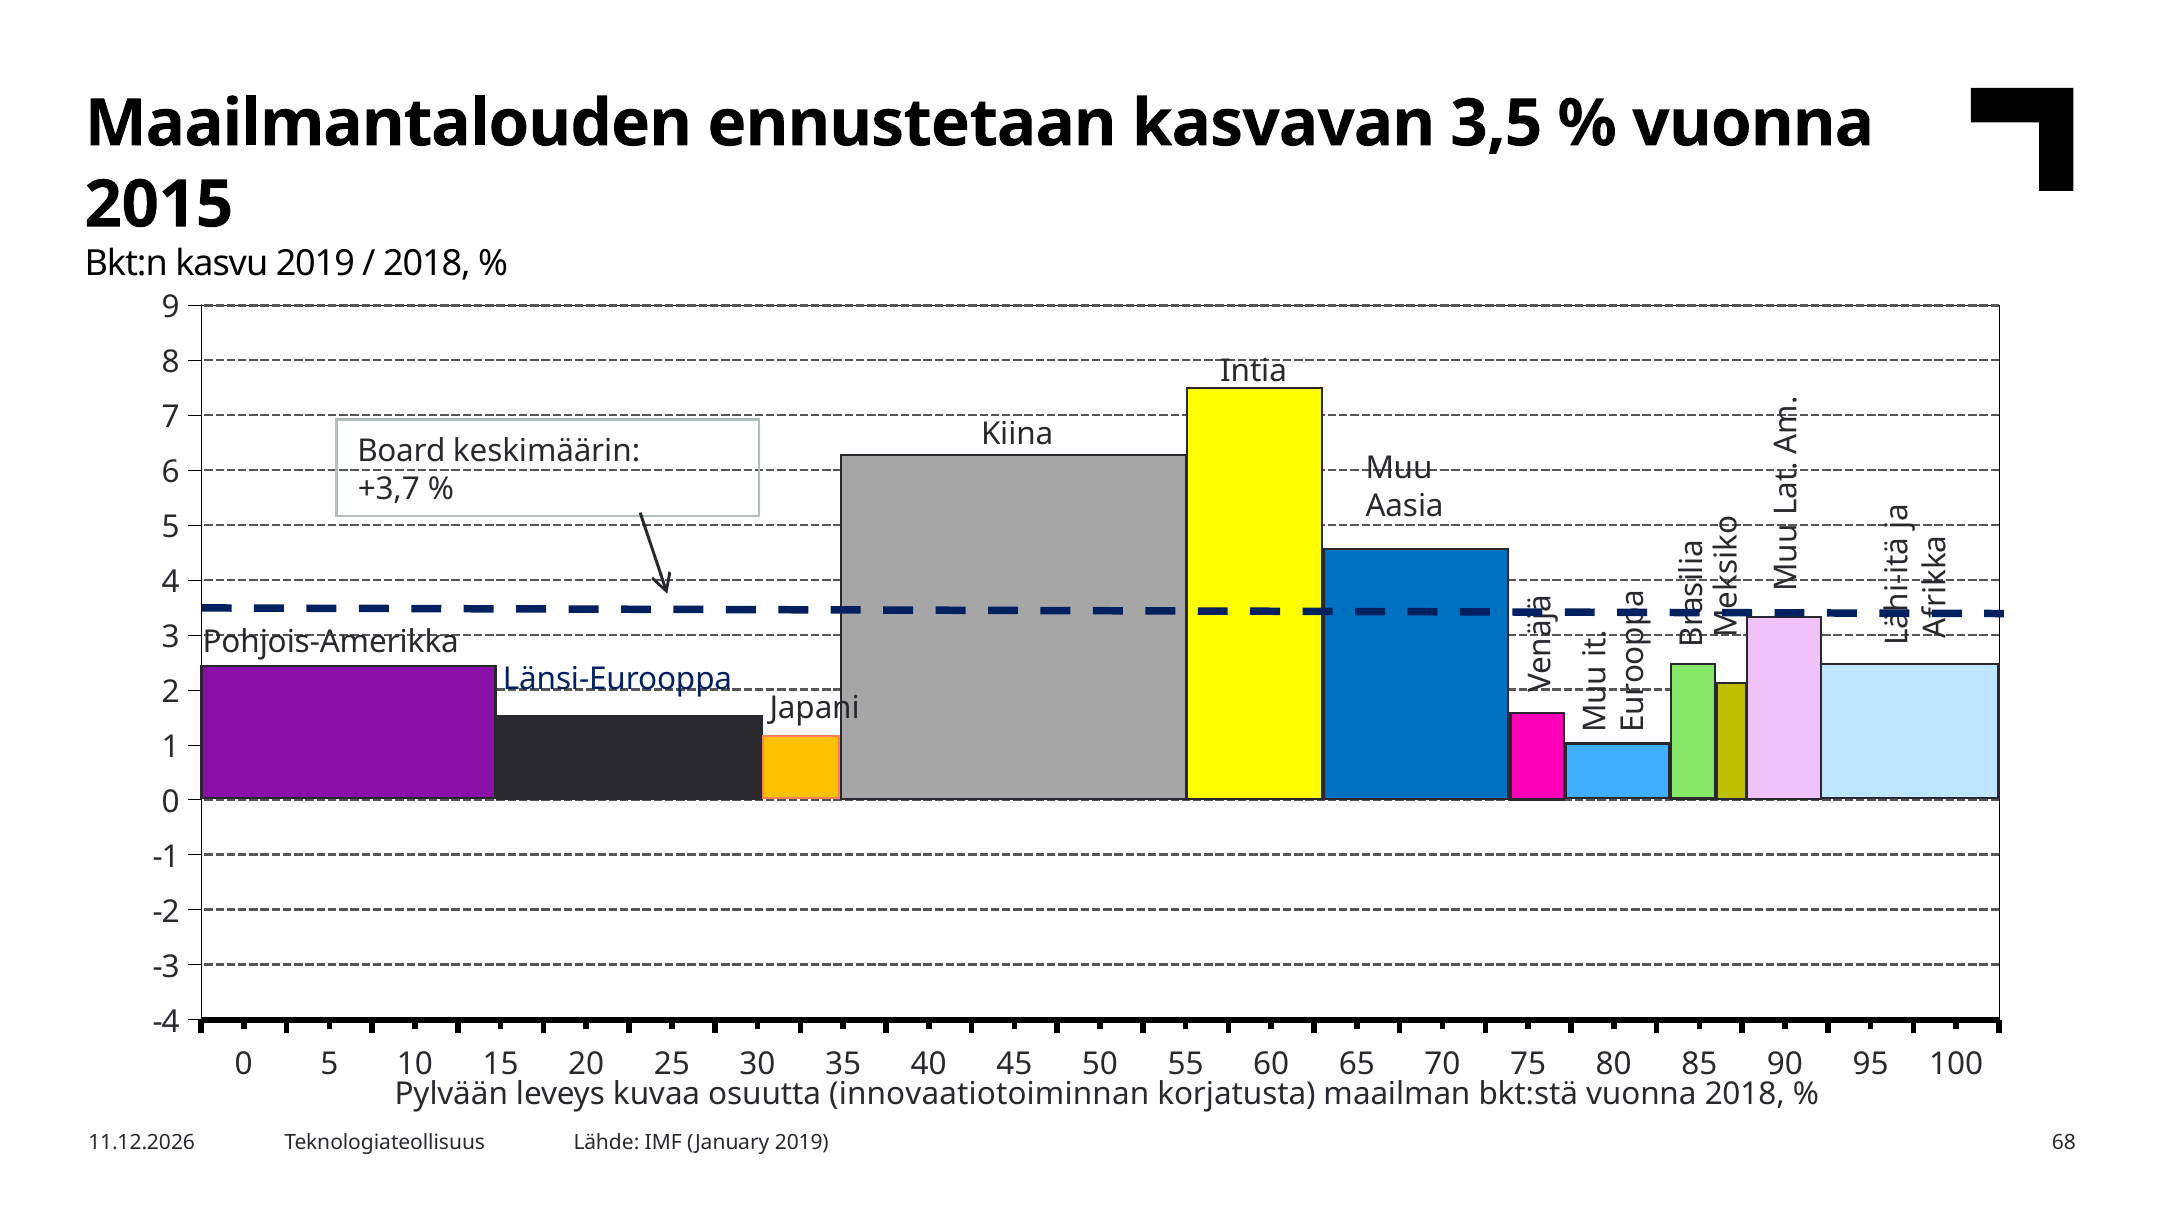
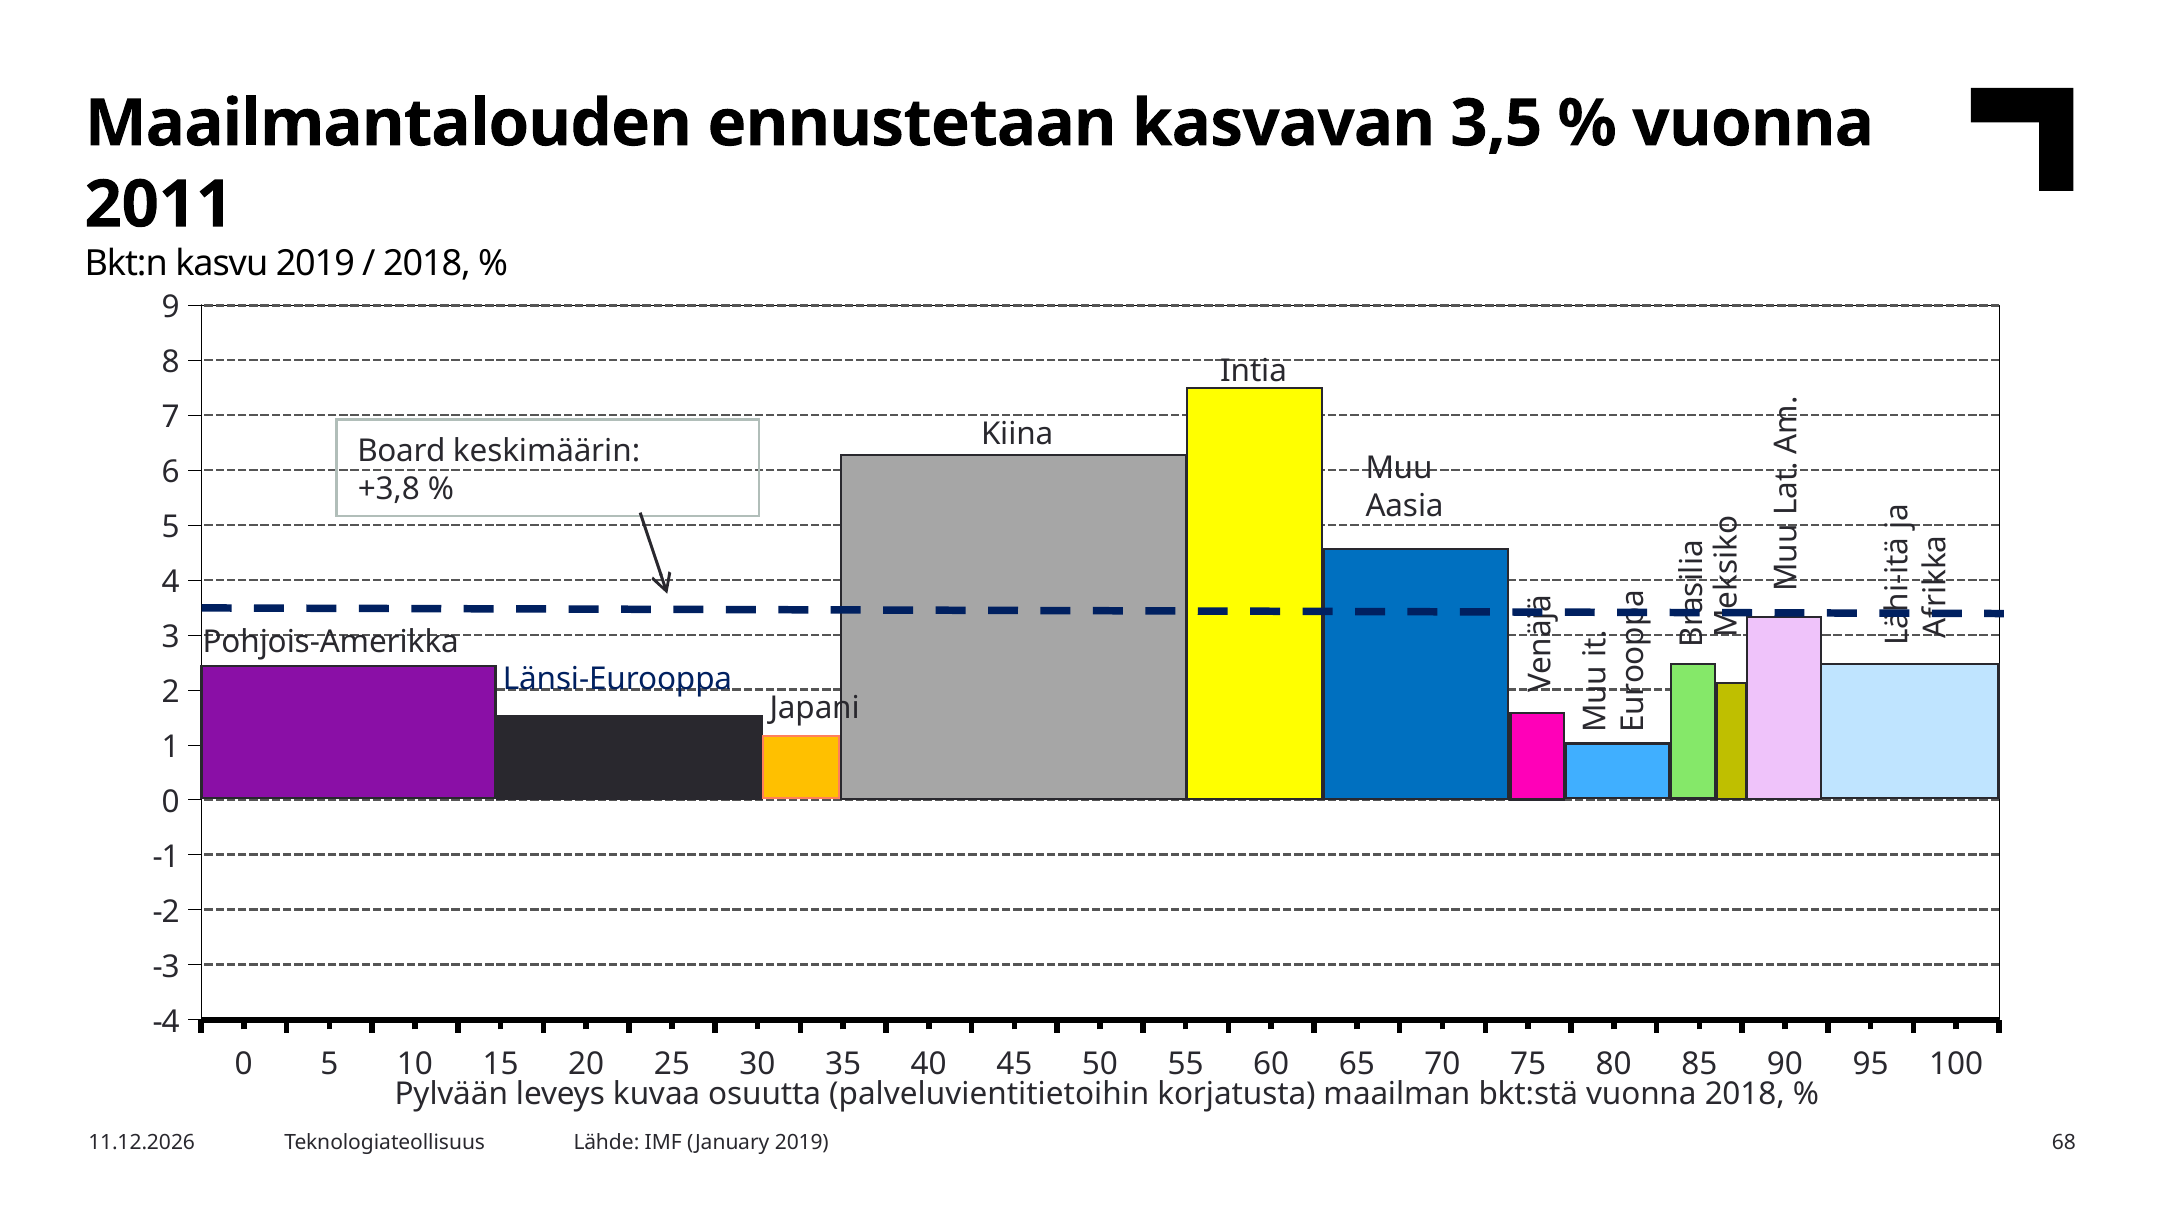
2015: 2015 -> 2011 (159, 205)
+3,7: +3,7 -> +3,8 (389, 489)
innovaatiotoiminnan: innovaatiotoiminnan -> palveluvientitietoihin (989, 1094)
